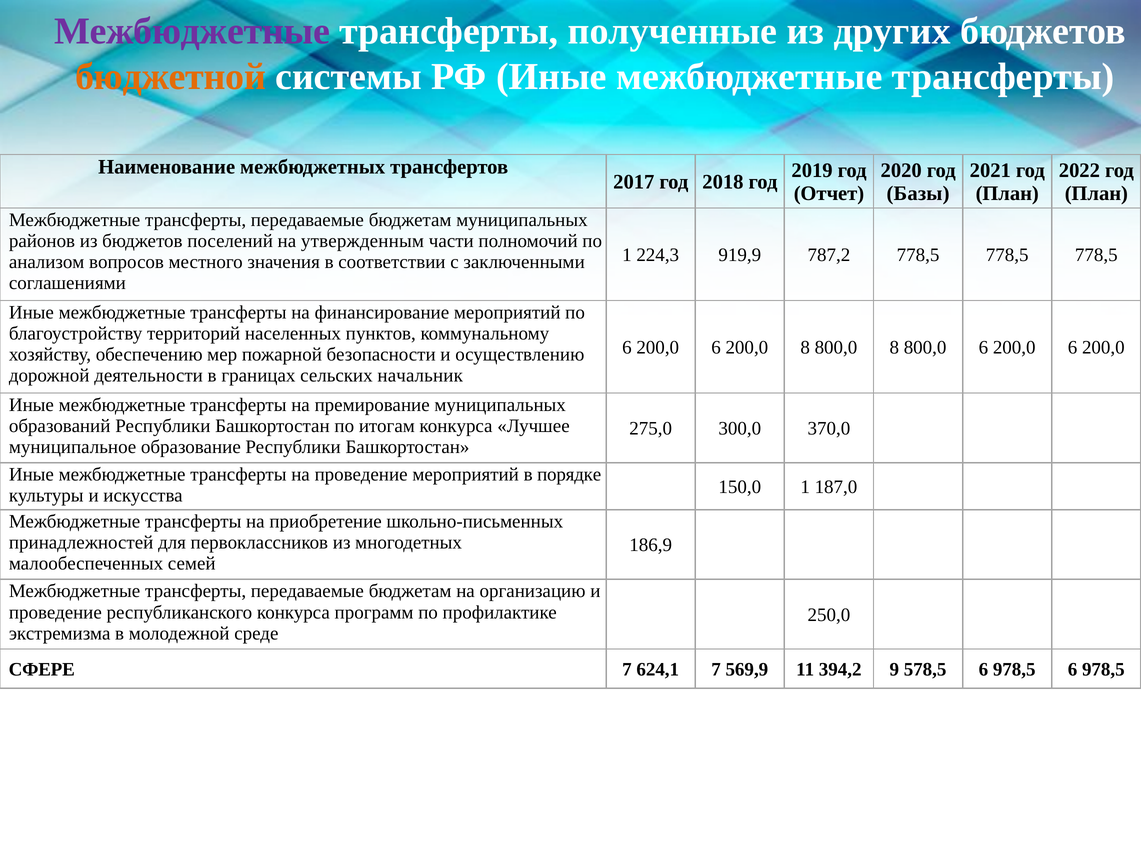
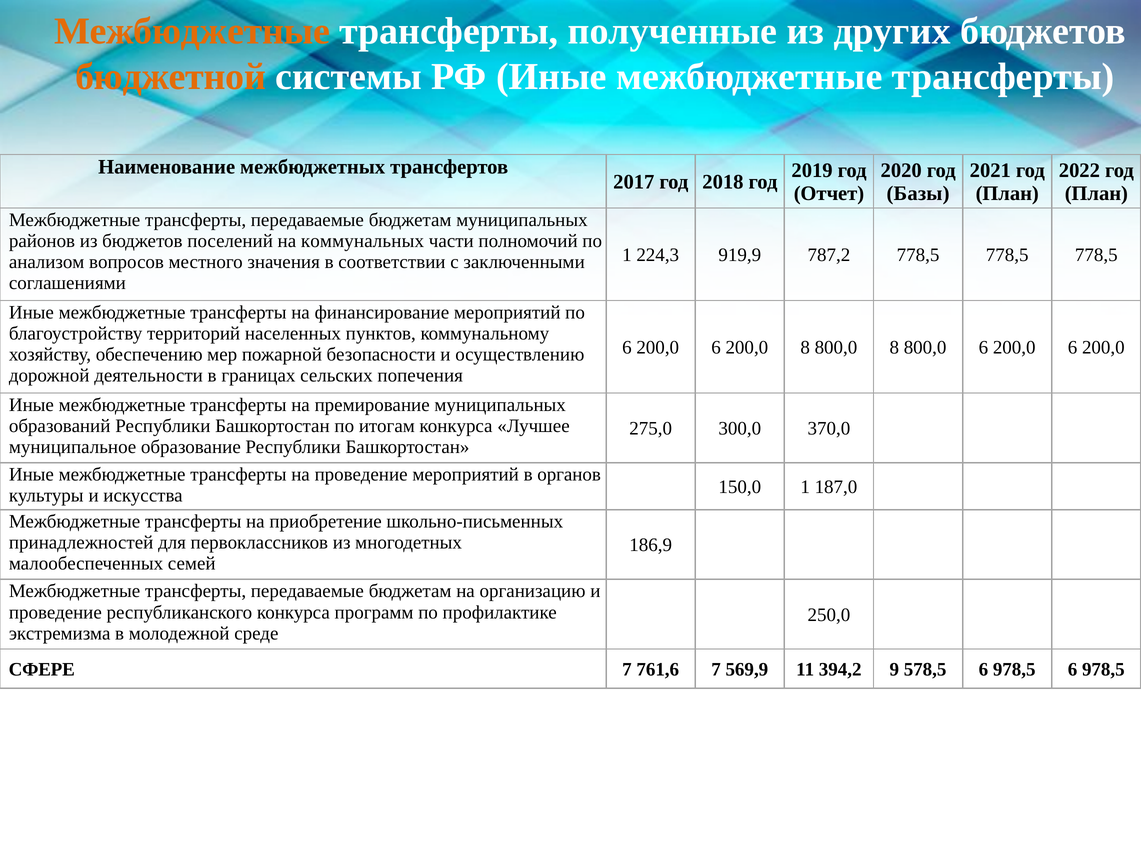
Межбюджетные colour: purple -> orange (192, 31)
утвержденным: утвержденным -> коммунальных (362, 241)
начальник: начальник -> попечения (420, 376)
порядке: порядке -> органов (569, 474)
624,1: 624,1 -> 761,6 (658, 669)
